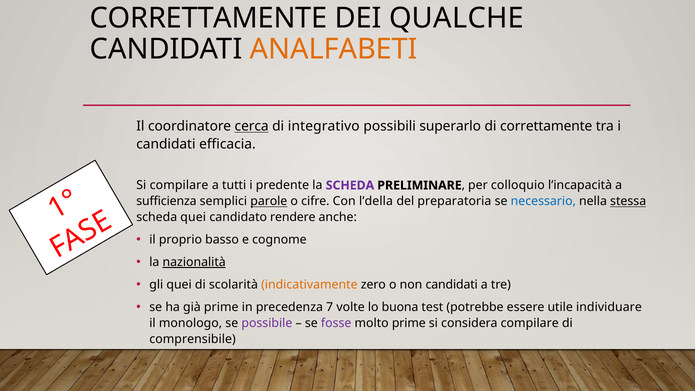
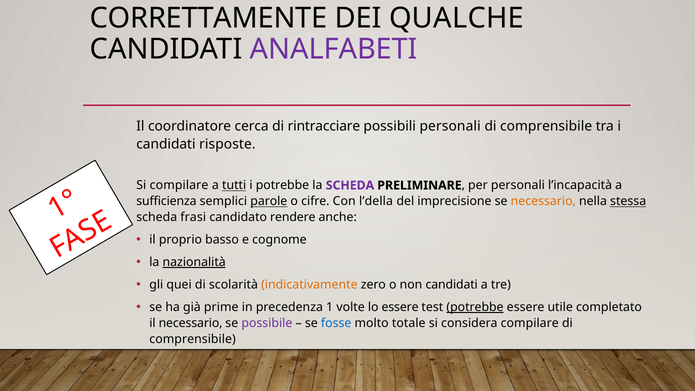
ANALFABETI colour: orange -> purple (334, 49)
cerca underline: present -> none (252, 126)
integrativo: integrativo -> rintracciare (324, 126)
possibili superarlo: superarlo -> personali (450, 126)
correttamente: correttamente -> comprensibile (546, 126)
efficacia: efficacia -> risposte (227, 144)
tutti underline: none -> present (234, 185)
i predente: predente -> potrebbe (282, 185)
per colloquio: colloquio -> personali (518, 185)
preparatoria: preparatoria -> imprecisione (454, 201)
necessario colour: blue -> orange (543, 201)
scheda quei: quei -> frasi (193, 217)
precedenza 7: 7 -> 1 (330, 307)
lo buona: buona -> essere (400, 307)
potrebbe underline: none -> present (475, 307)
individuare: individuare -> completato (609, 307)
il monologo: monologo -> necessario (191, 323)
fosse colour: purple -> blue (336, 323)
molto prime: prime -> totale (409, 323)
